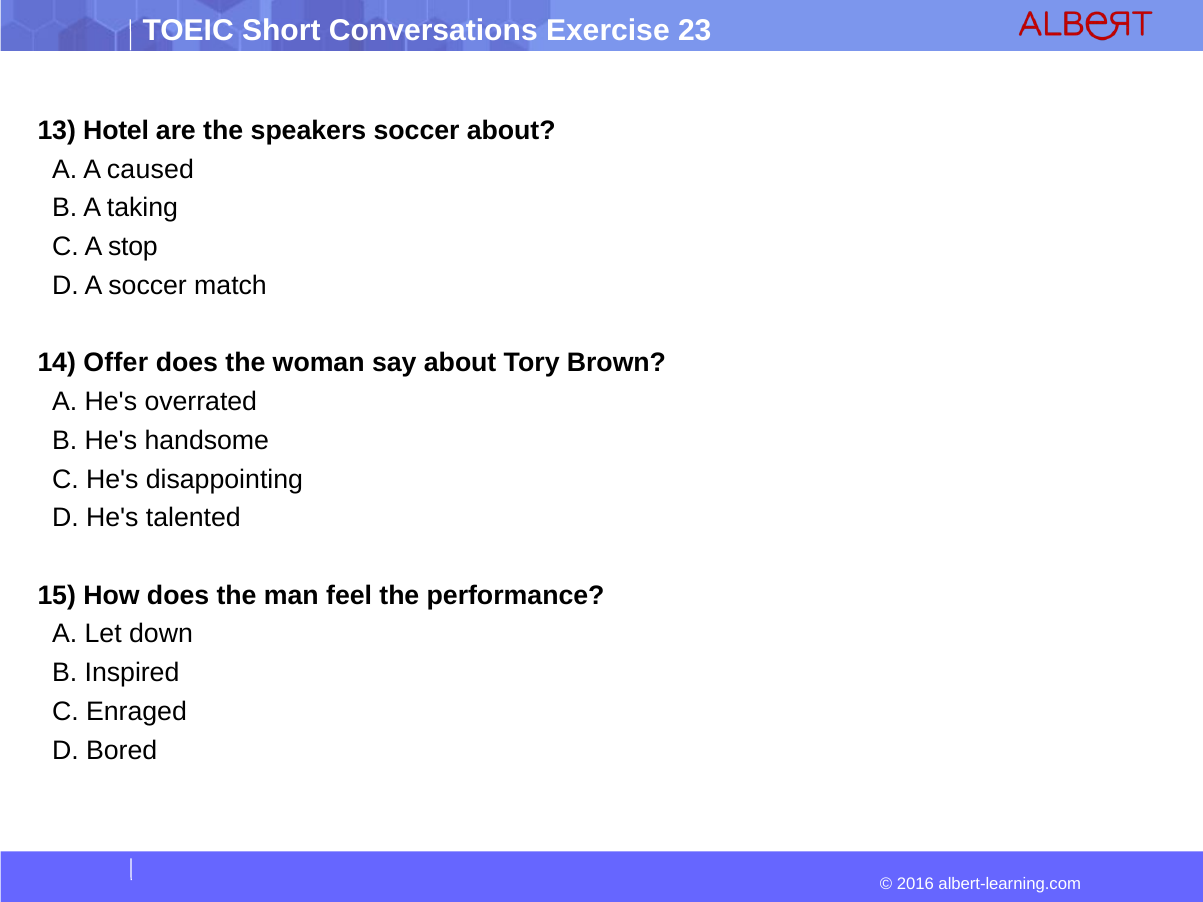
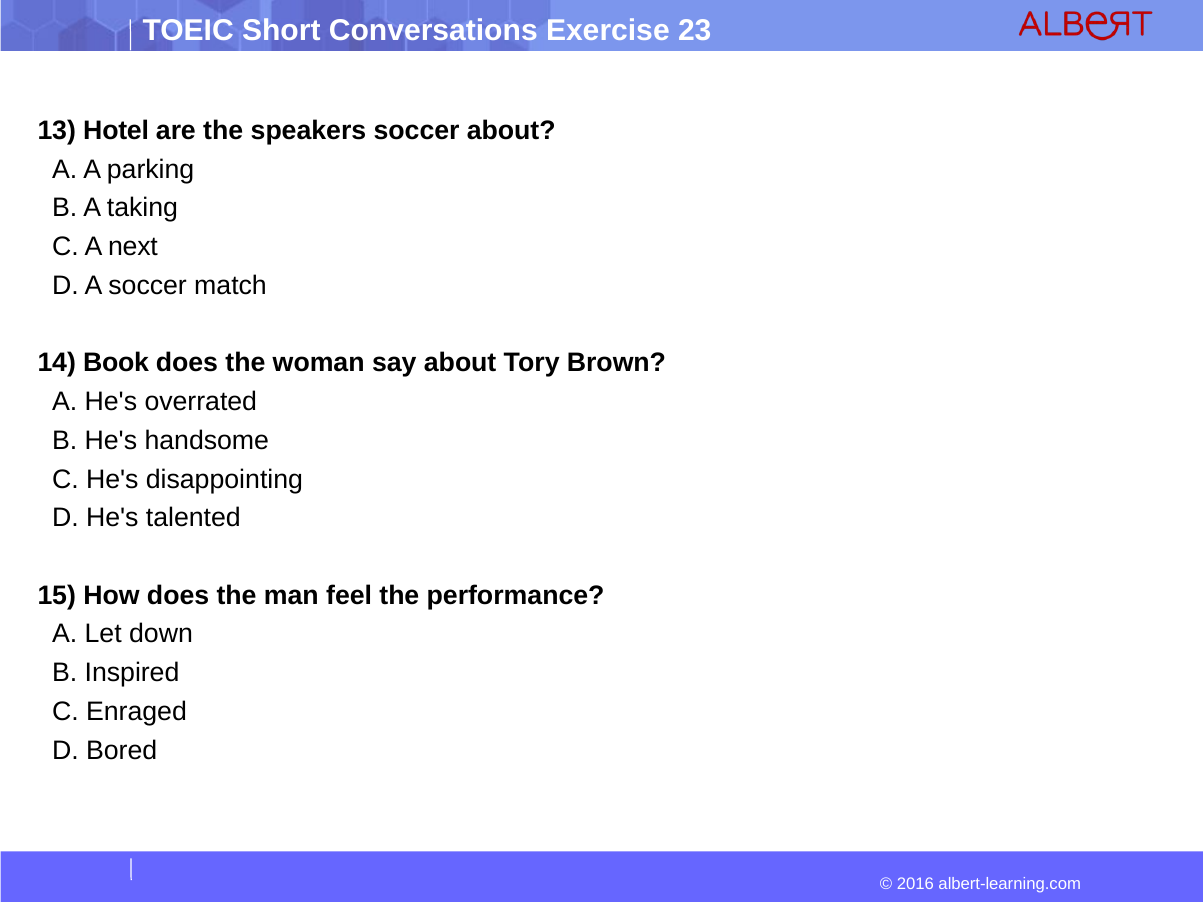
caused: caused -> parking (151, 169)
stop: stop -> next (133, 247)
Offer: Offer -> Book (116, 363)
